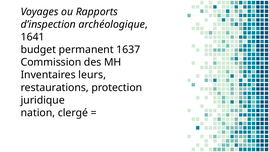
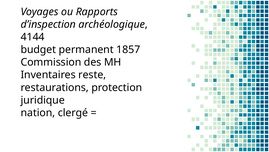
1641: 1641 -> 4144 (33, 37)
1637: 1637 -> 1857 (128, 49)
leurs: leurs -> reste (92, 75)
